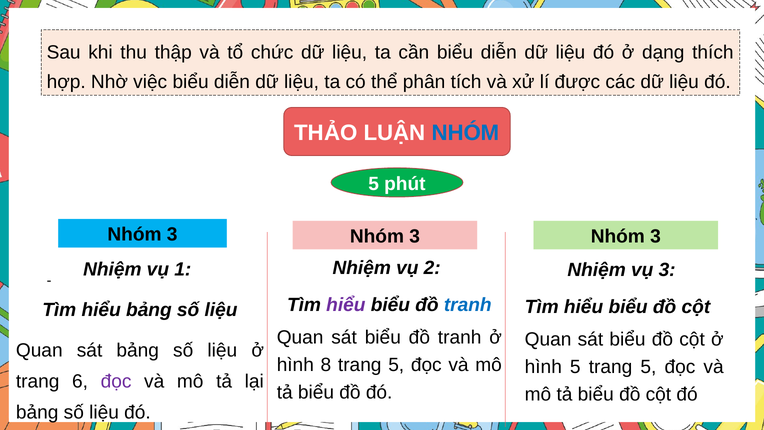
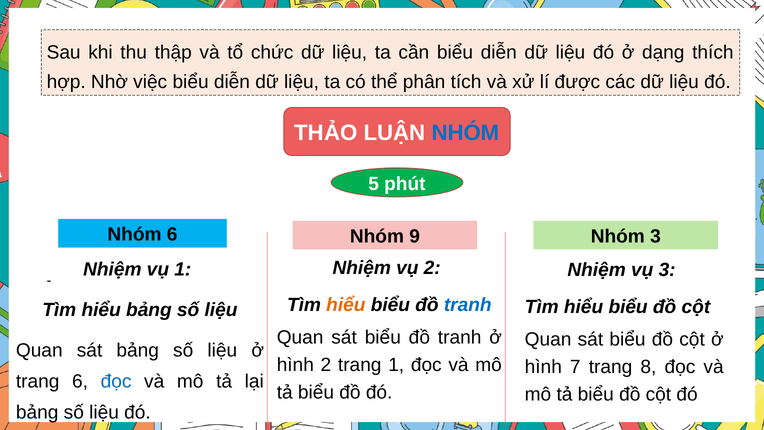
3: 3 -> 6 (172, 234)
3: 3 -> 9 (415, 236)
hiểu colour: purple -> orange (346, 305)
hình 8: 8 -> 2 (326, 365)
5: 5 -> 1 (396, 365)
hình 5: 5 -> 7 (575, 367)
5: 5 -> 8 (648, 367)
đọc colour: purple -> blue (116, 381)
